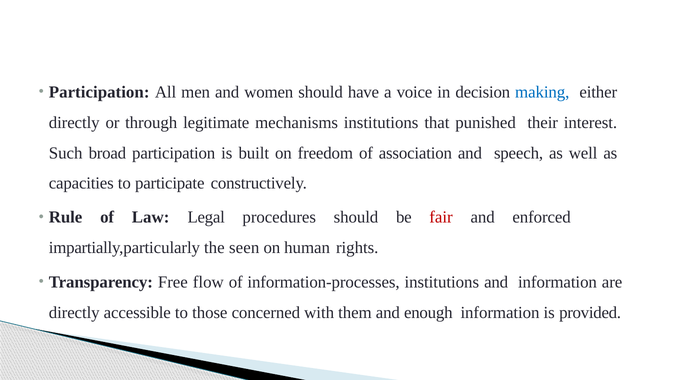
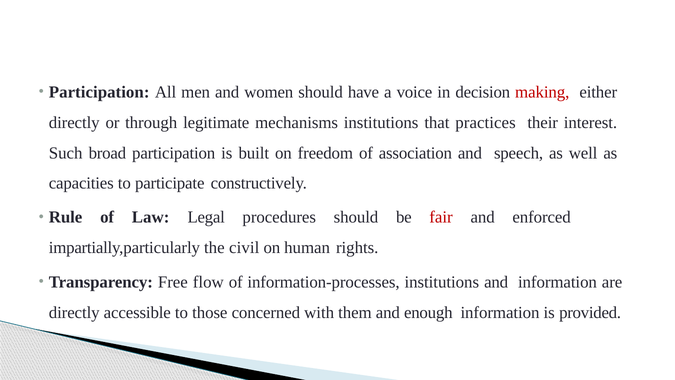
making colour: blue -> red (542, 92)
punished: punished -> practices (486, 122)
seen: seen -> civil (244, 248)
